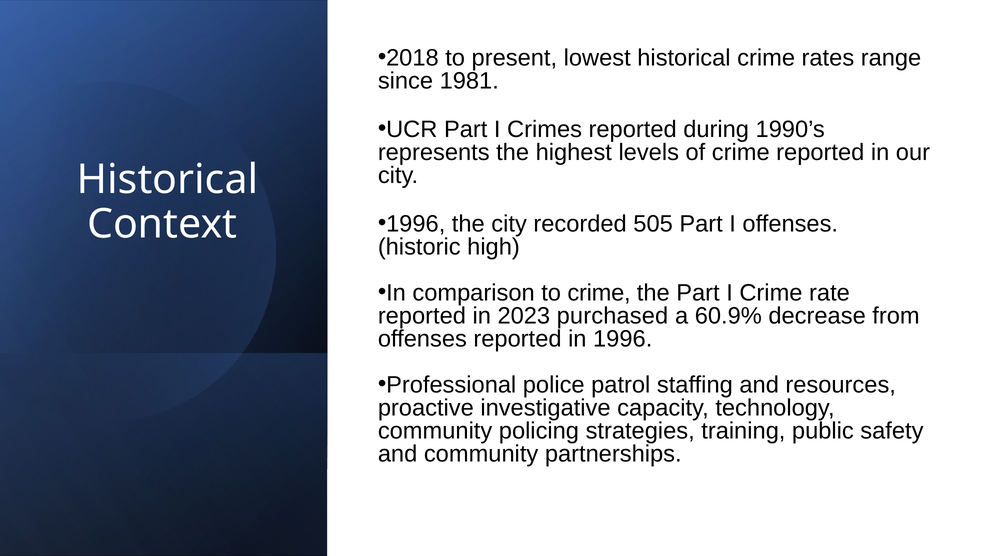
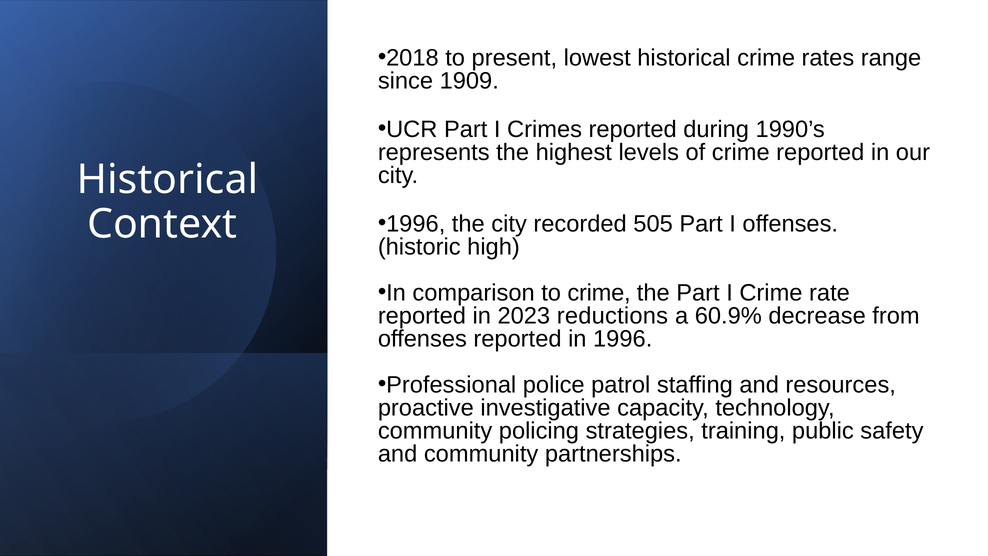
1981: 1981 -> 1909 (469, 81)
purchased: purchased -> reductions (612, 316)
